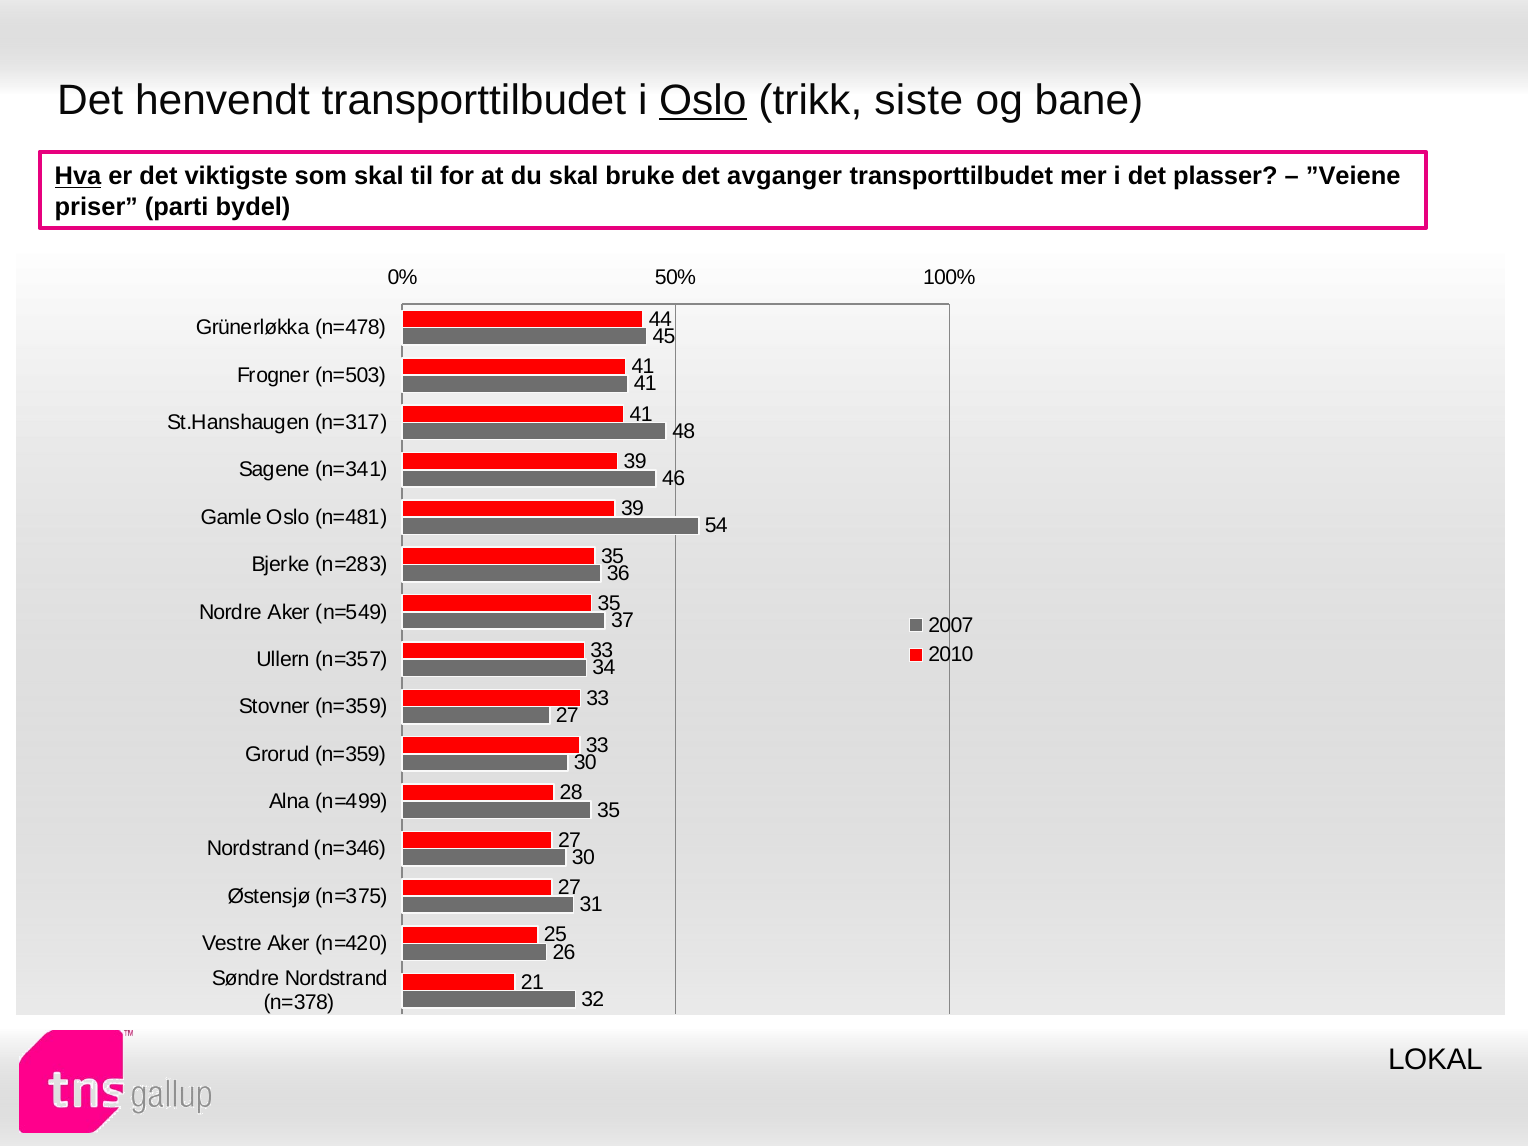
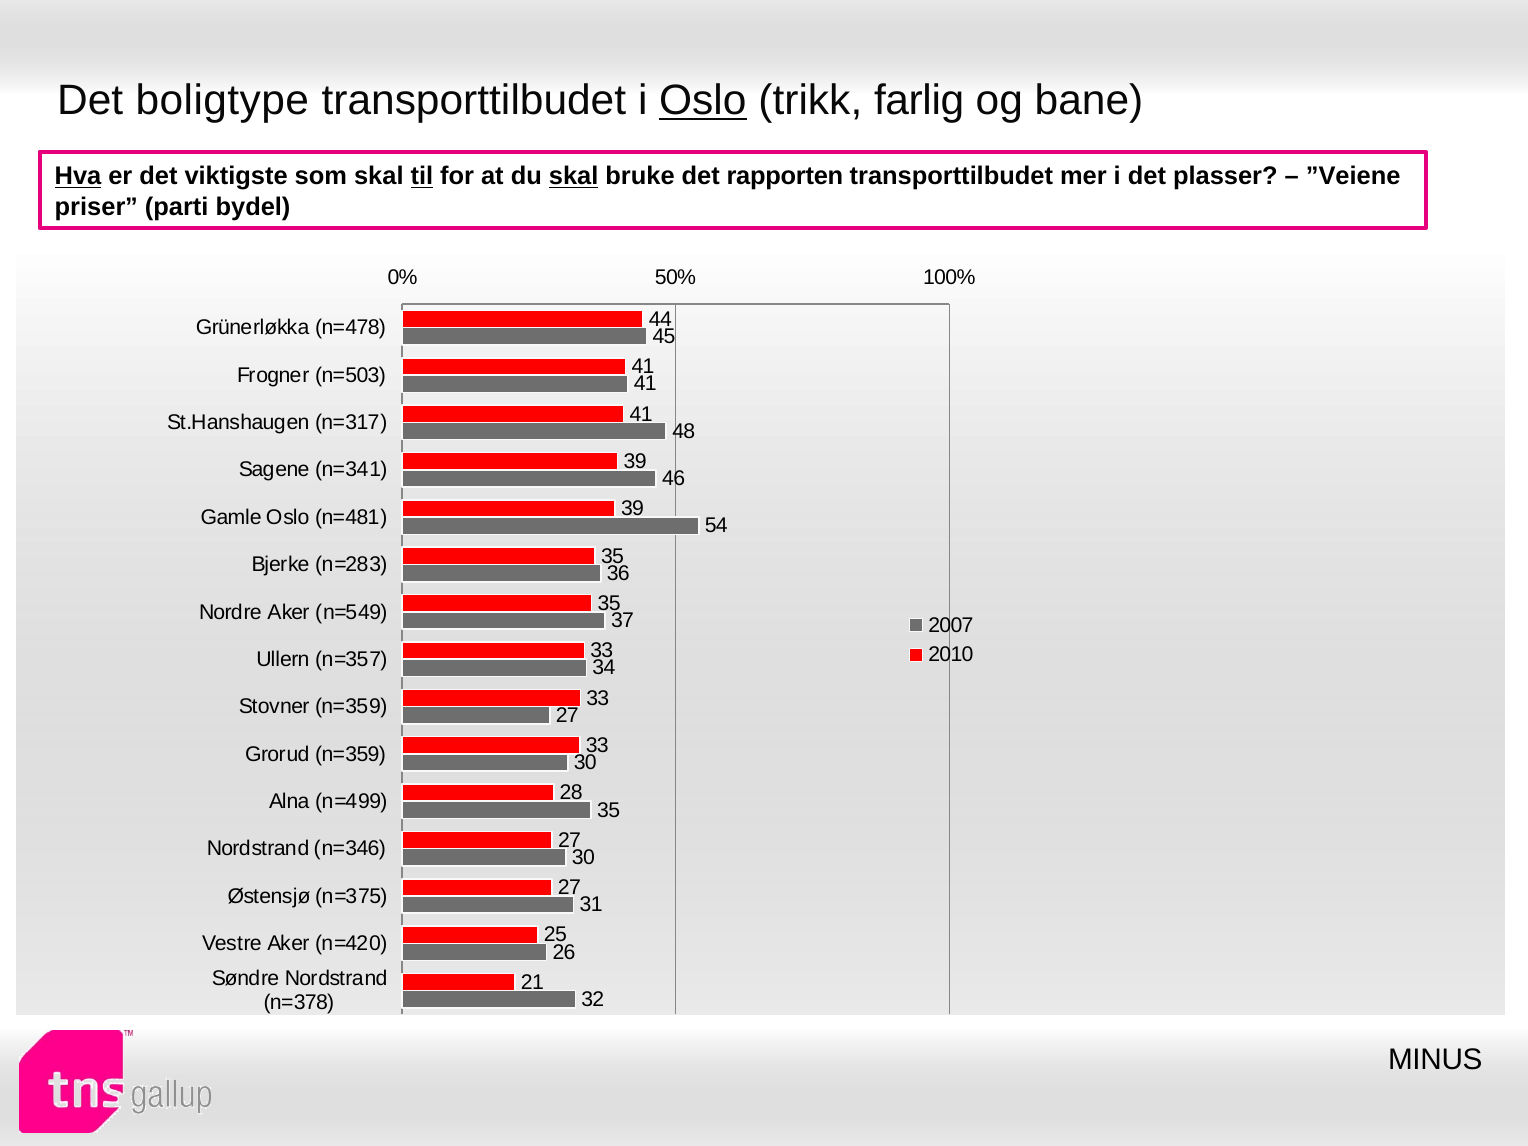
henvendt: henvendt -> boligtype (222, 101)
siste: siste -> farlig (919, 101)
til underline: none -> present (422, 176)
skal underline: none -> present (574, 176)
avganger: avganger -> rapporten (785, 176)
LOKAL: LOKAL -> MINUS (1435, 1059)
